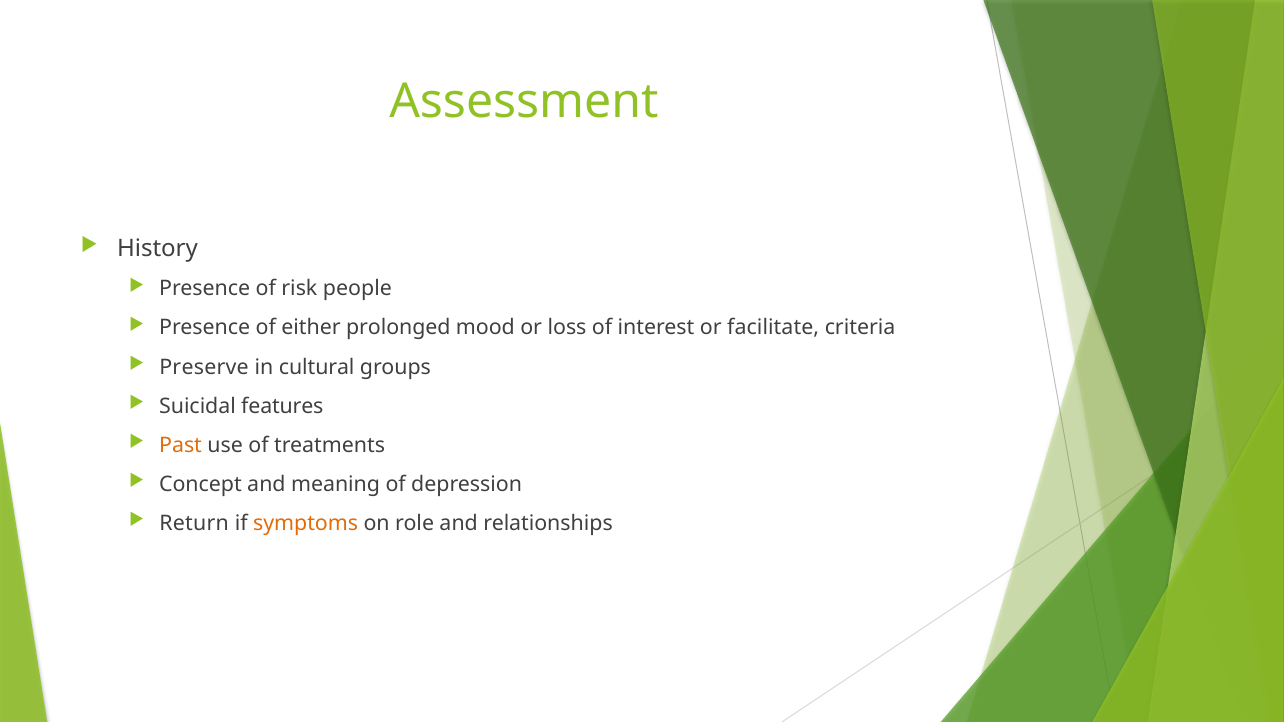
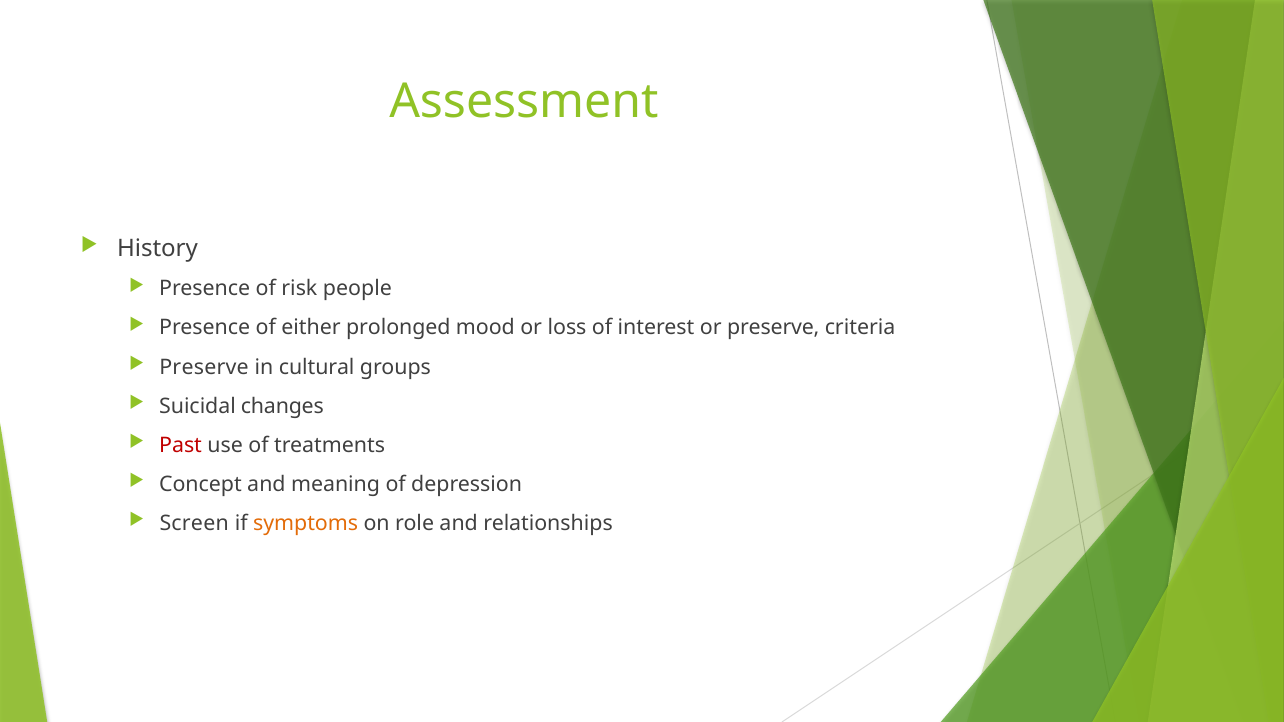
or facilitate: facilitate -> preserve (773, 328)
features: features -> changes (282, 406)
Past colour: orange -> red (181, 445)
Return: Return -> Screen (194, 523)
